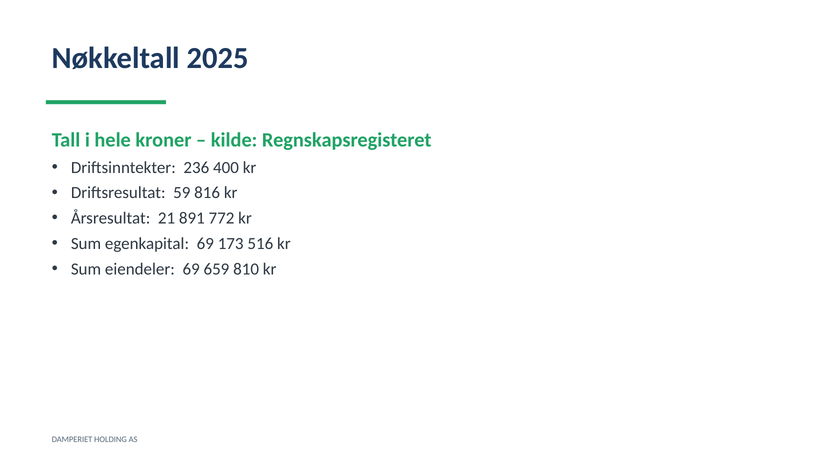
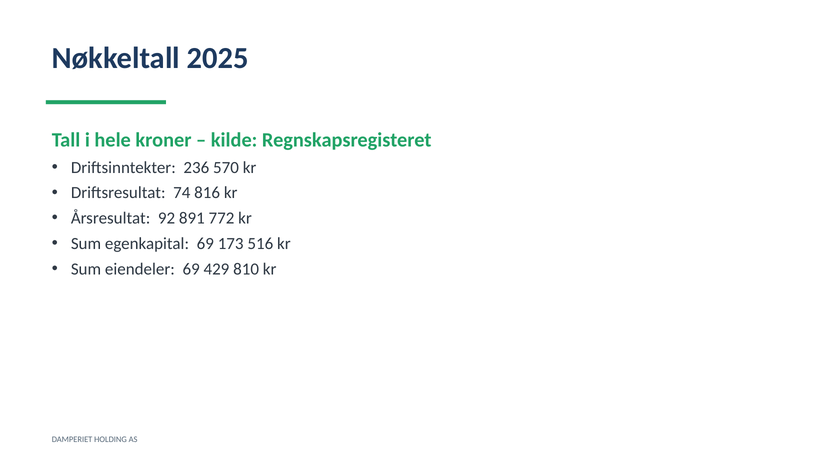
400: 400 -> 570 (226, 167)
59: 59 -> 74 (182, 193)
21: 21 -> 92 (167, 218)
659: 659 -> 429 (216, 269)
